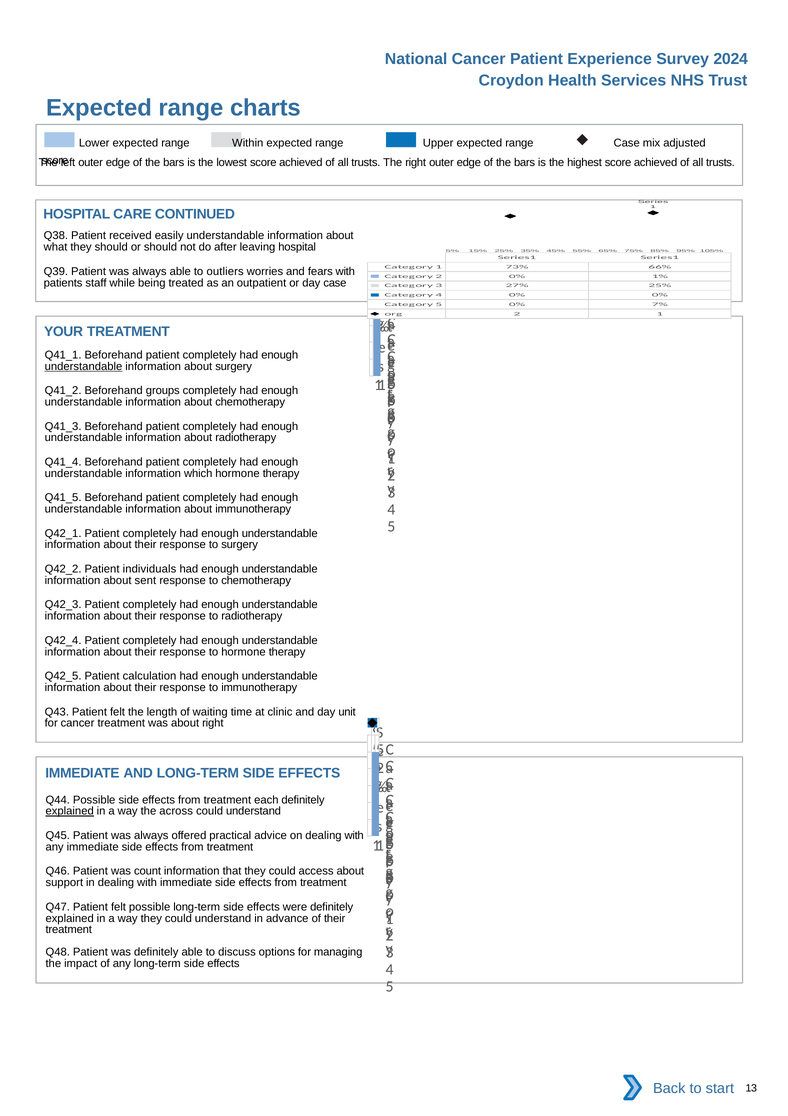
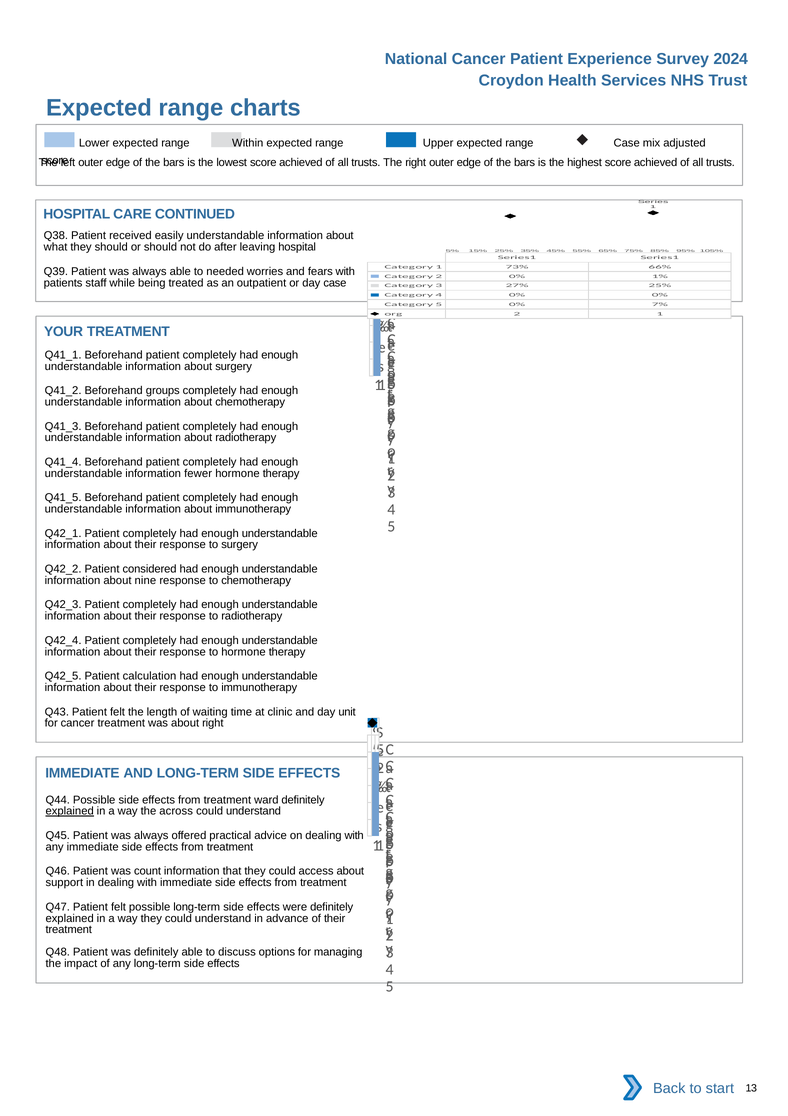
outliers: outliers -> needed (225, 271)
understandable underline: present -> none (84, 366)
which: which -> fewer (198, 473)
individuals: individuals -> considered (150, 569)
sent: sent -> nine (145, 580)
each: each -> ward (266, 799)
